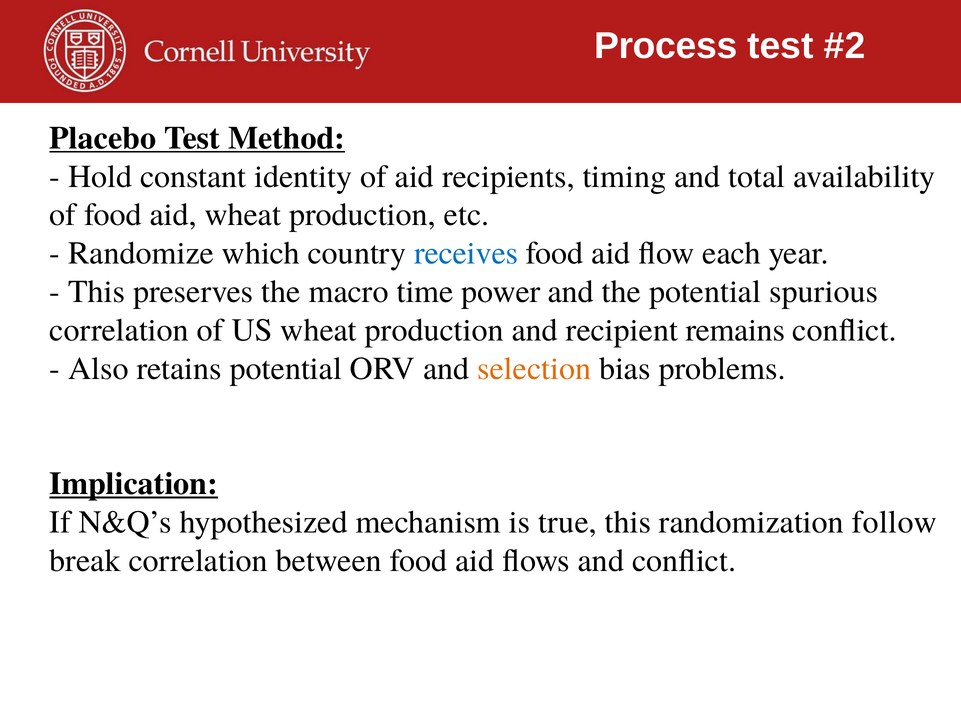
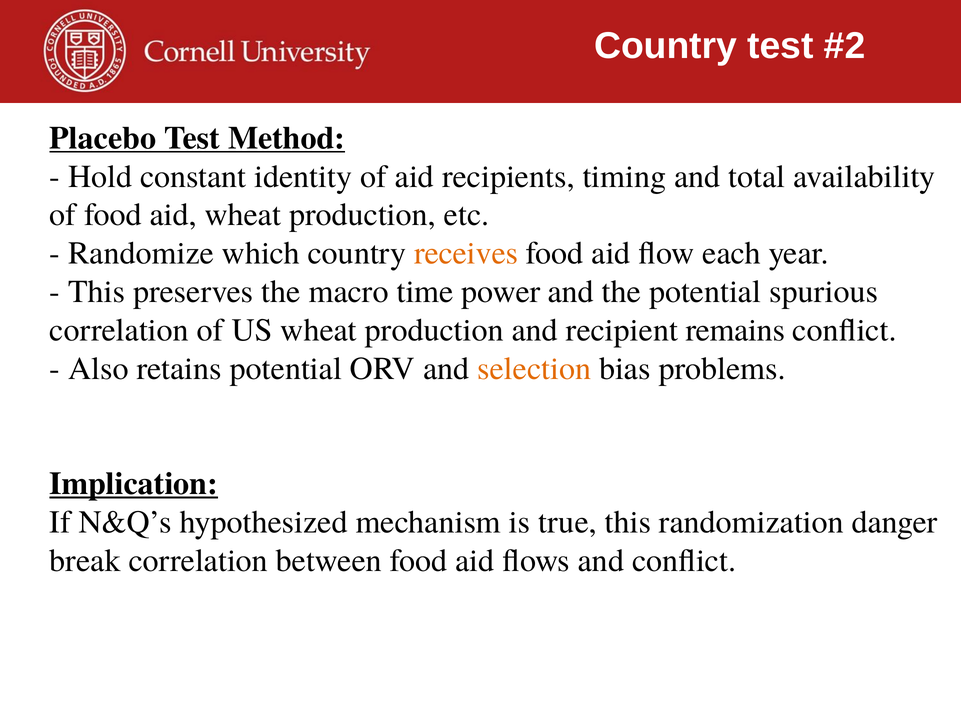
Process: Process -> Country (666, 46)
receives colour: blue -> orange (466, 254)
follow: follow -> danger (895, 523)
